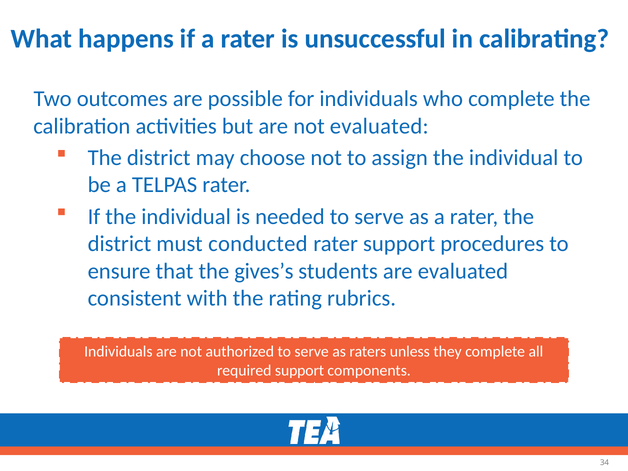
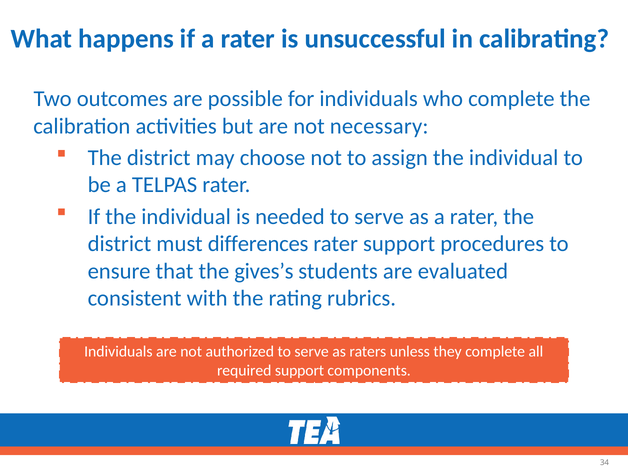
not evaluated: evaluated -> necessary (379, 126)
conducted: conducted -> differences (258, 244)
